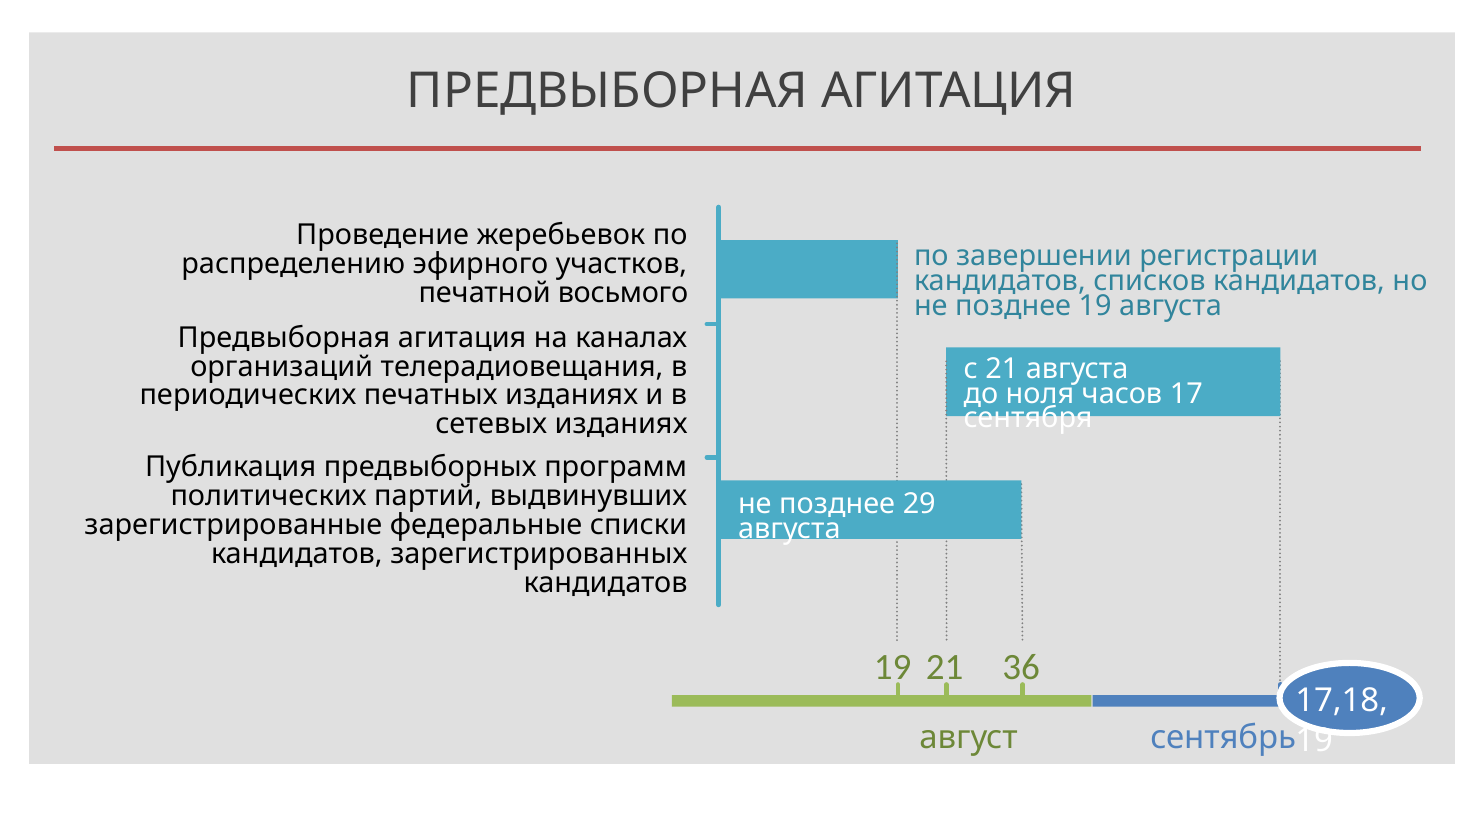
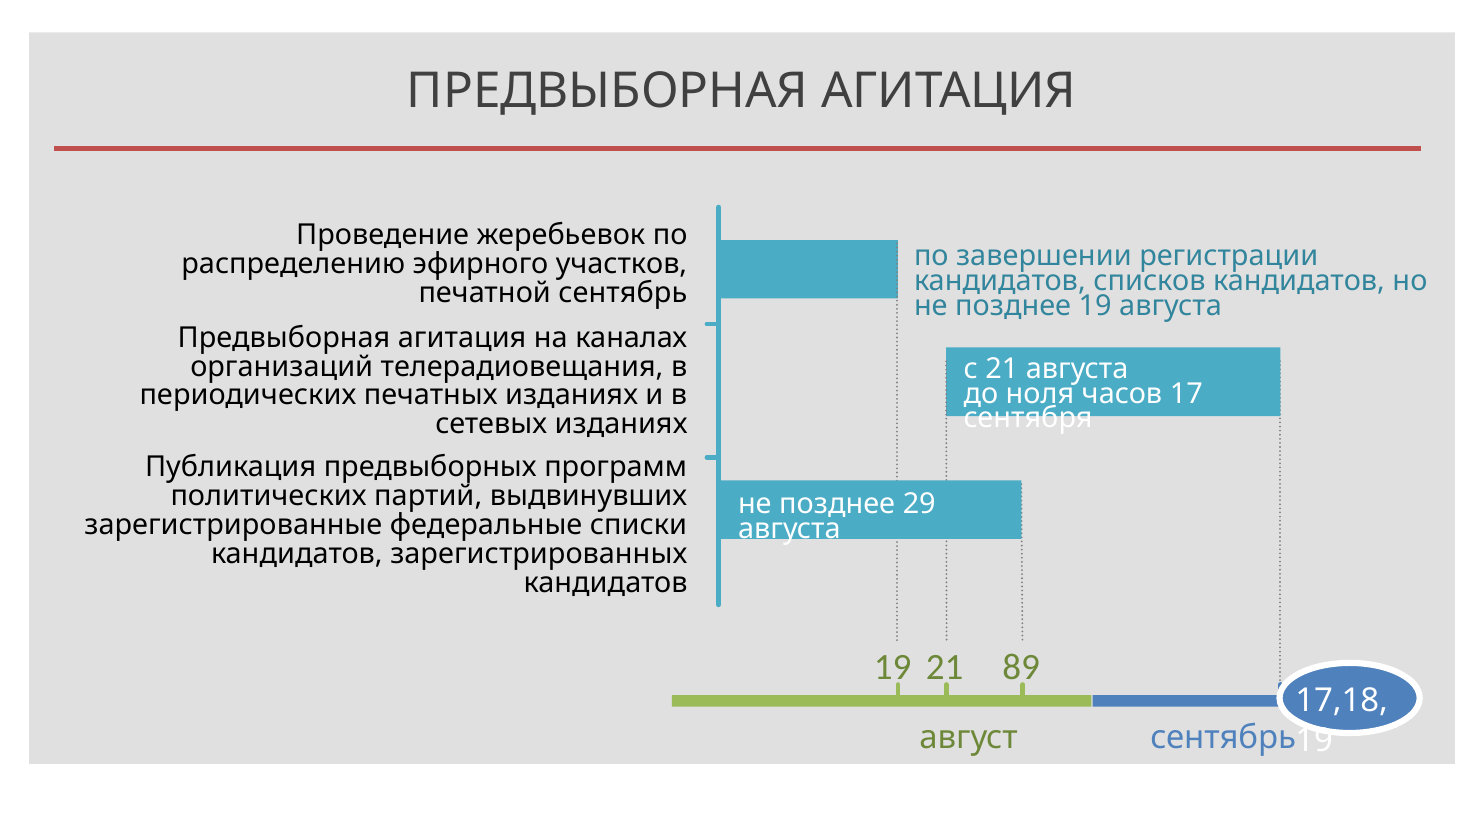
печатной восьмого: восьмого -> сентябрь (623, 293)
36: 36 -> 89 (1021, 668)
